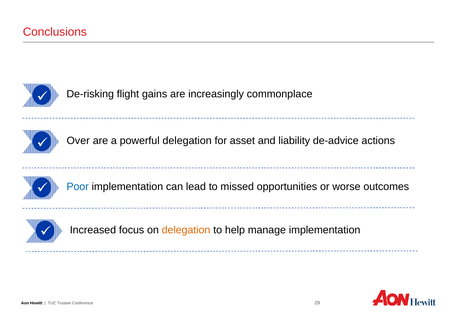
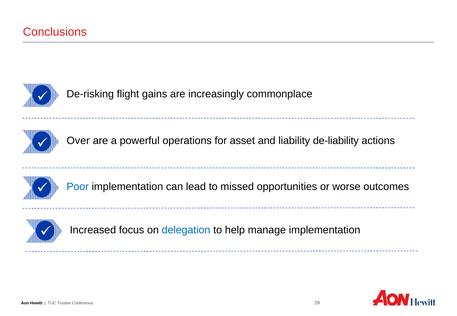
powerful delegation: delegation -> operations (187, 141)
de-advice: de-advice -> de-liability (336, 141)
delegation colour: orange -> blue (186, 230)
